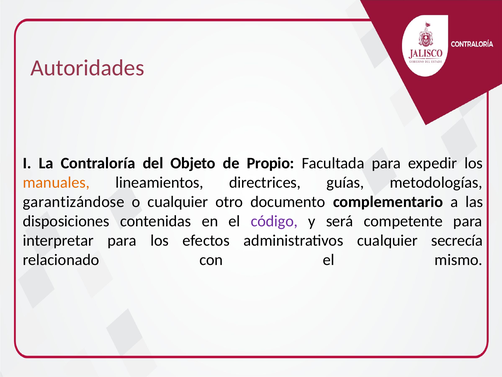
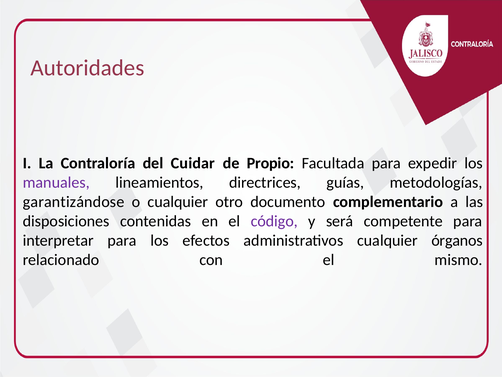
Objeto: Objeto -> Cuidar (193, 163)
manuales colour: orange -> purple (56, 182)
secrecía: secrecía -> órganos (457, 240)
